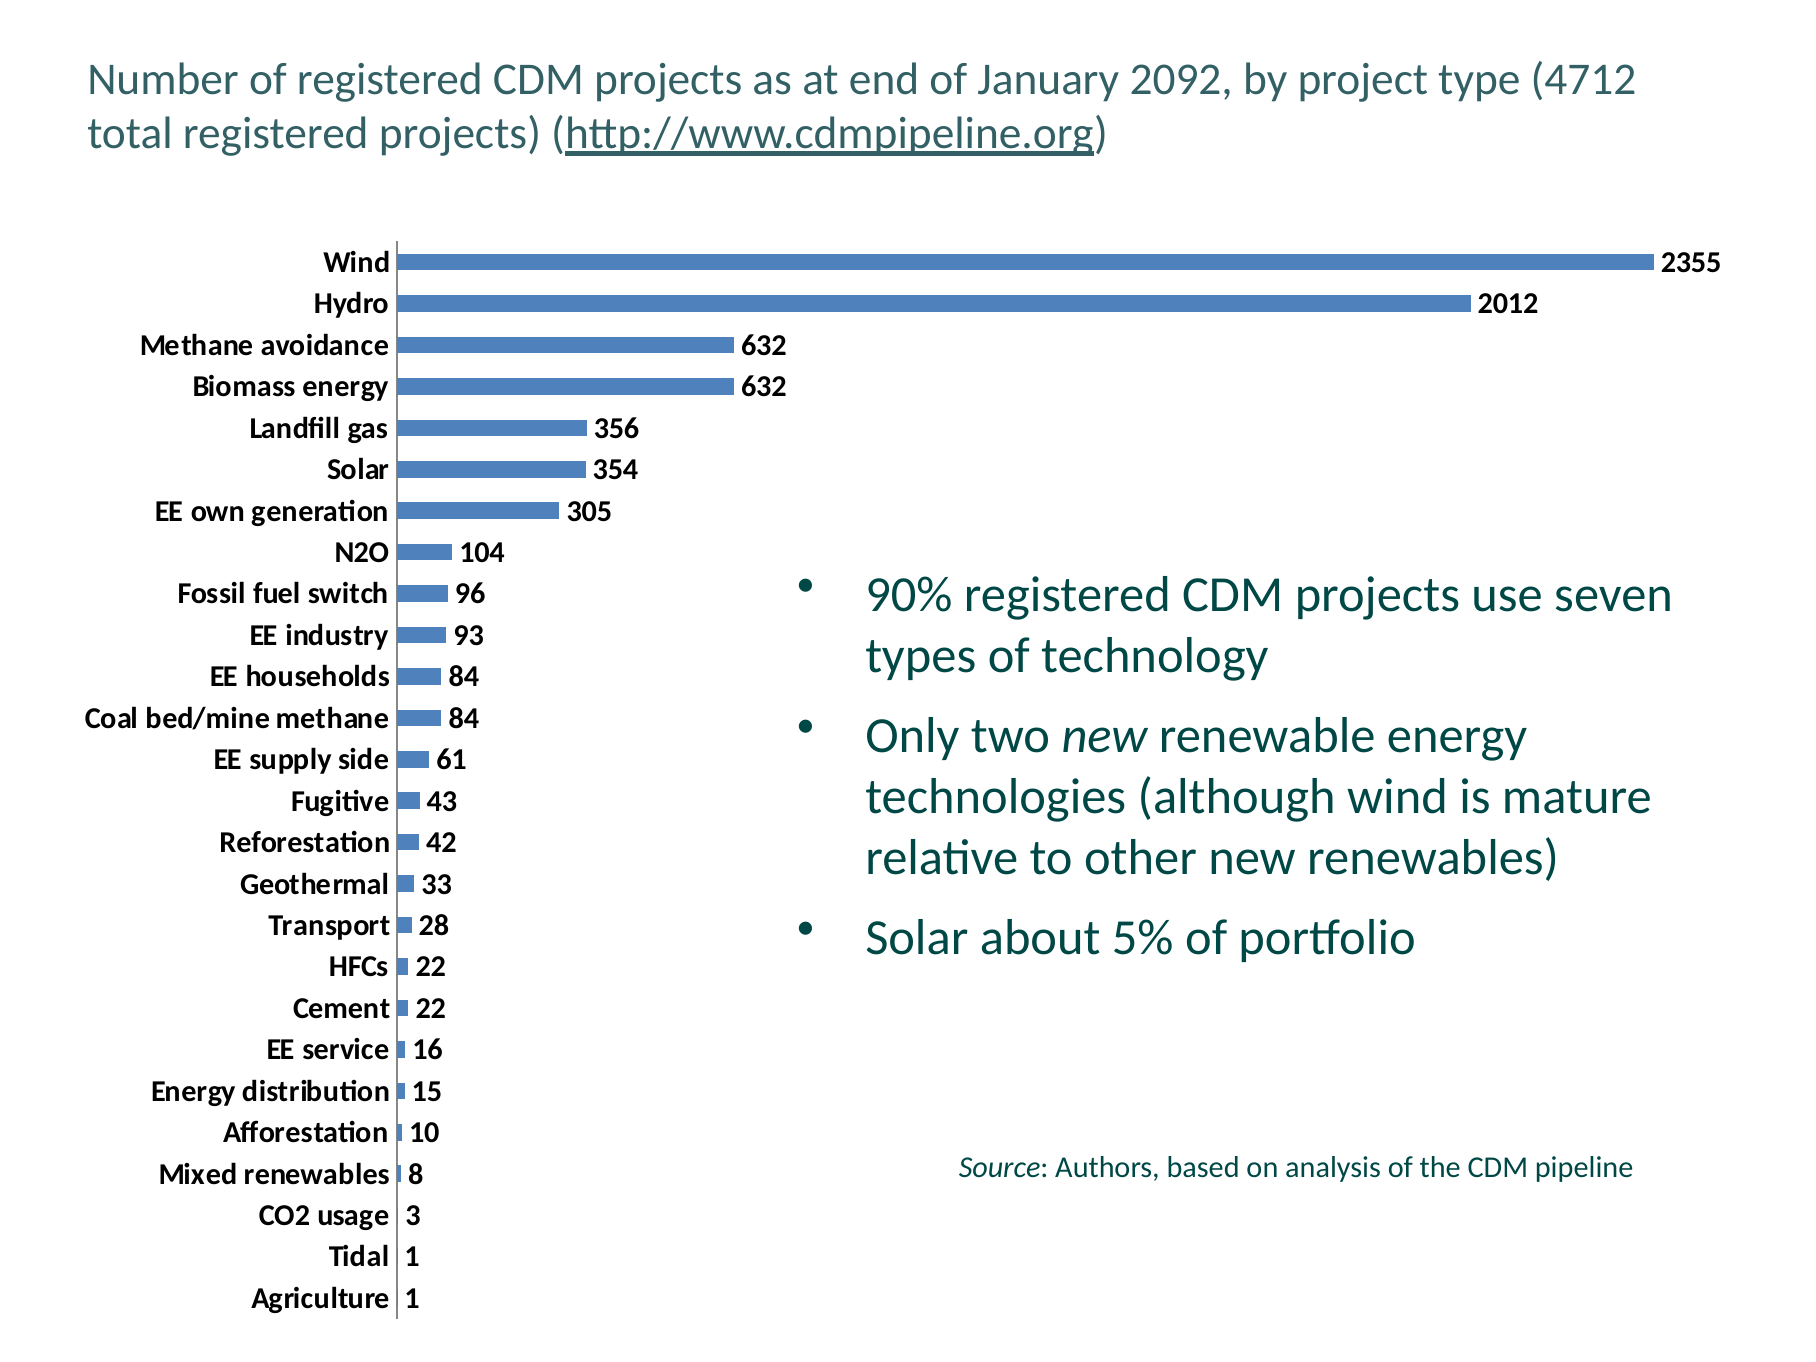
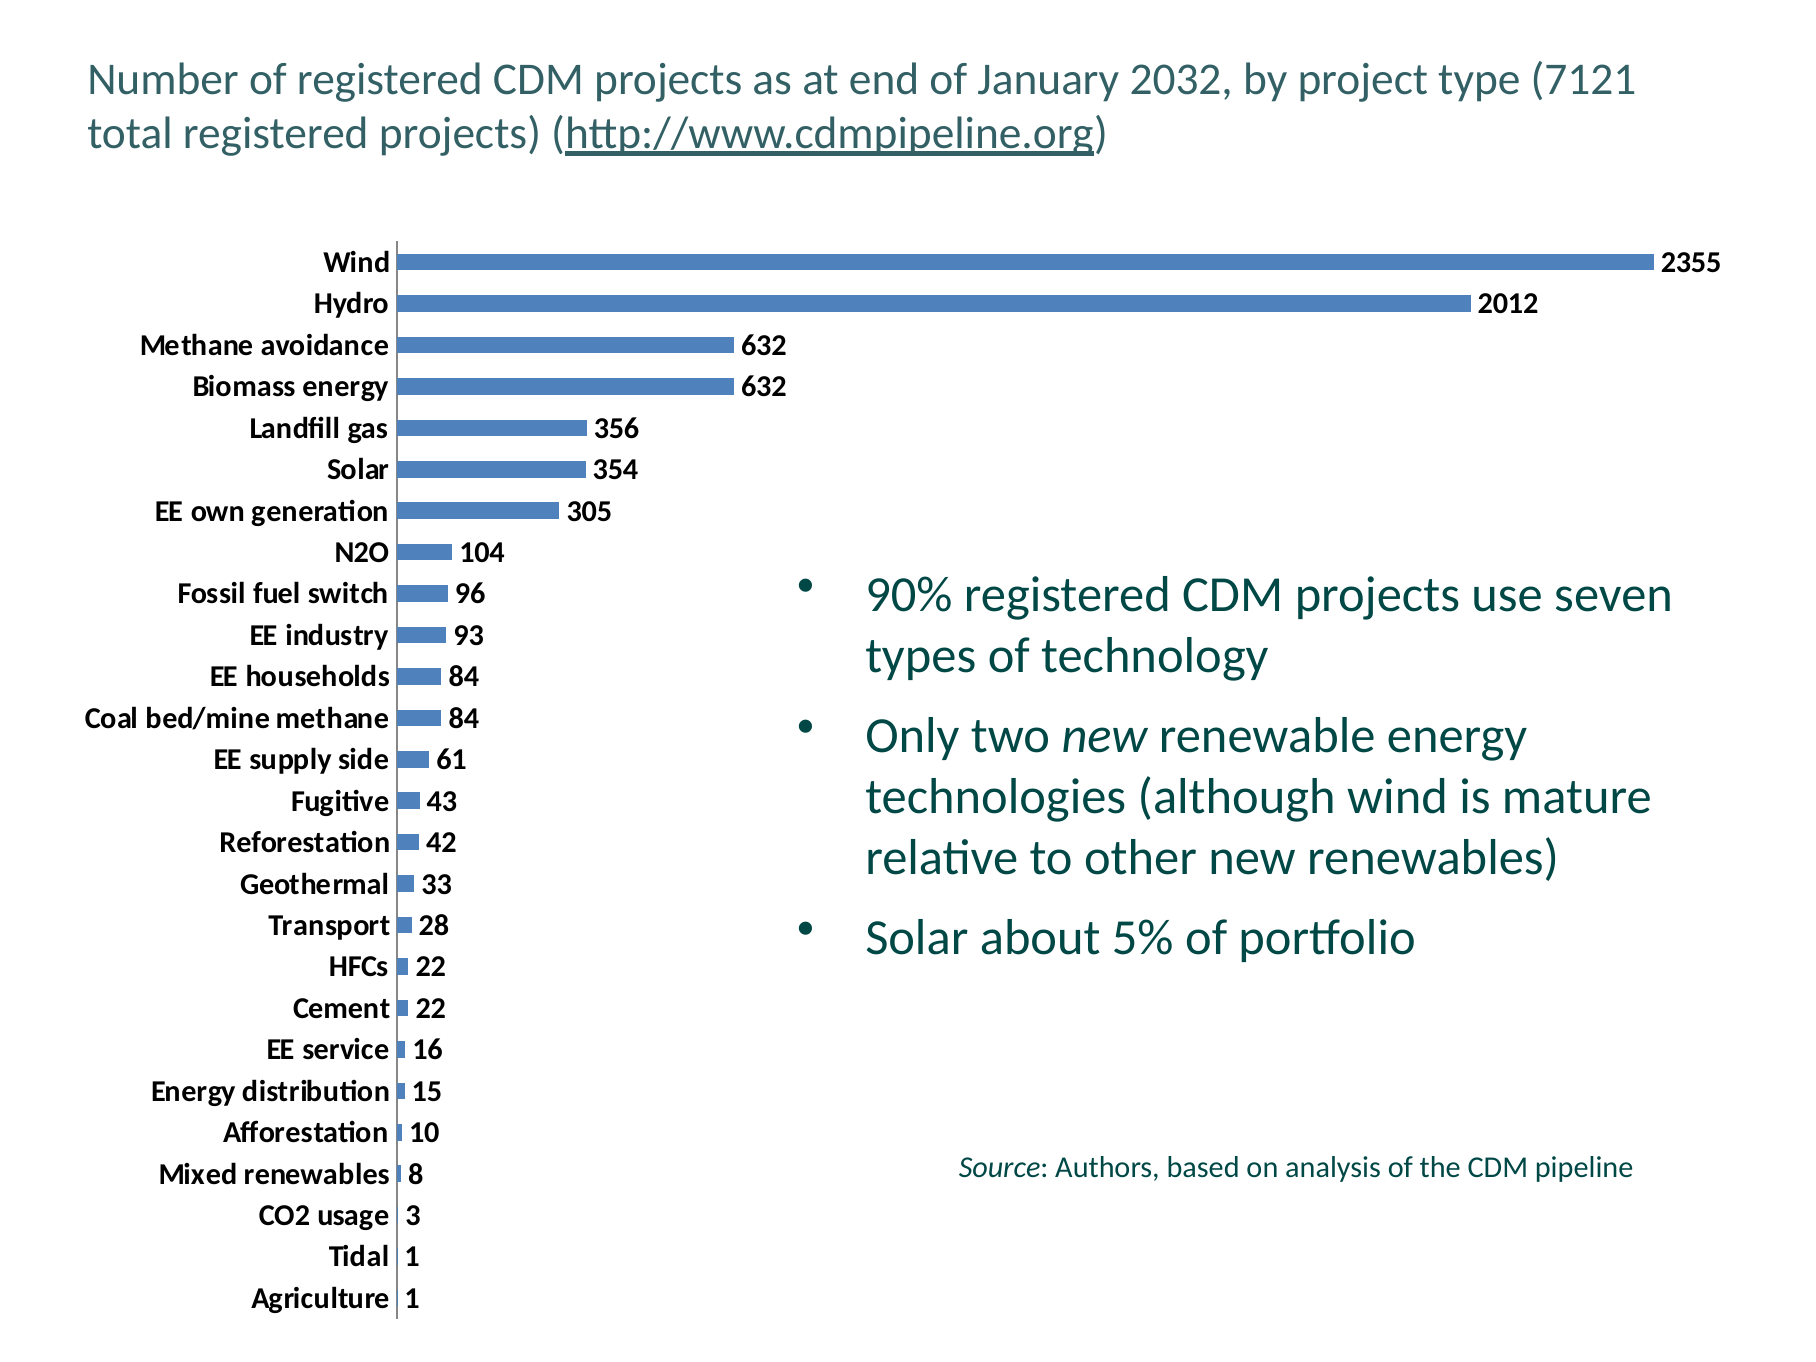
2092: 2092 -> 2032 (1181, 79)
4712: 4712 -> 7121 (1584, 79)
